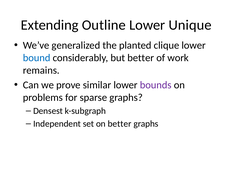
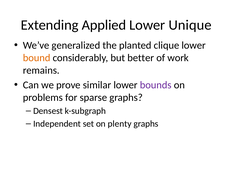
Outline: Outline -> Applied (104, 25)
bound colour: blue -> orange (37, 58)
on better: better -> plenty (120, 124)
